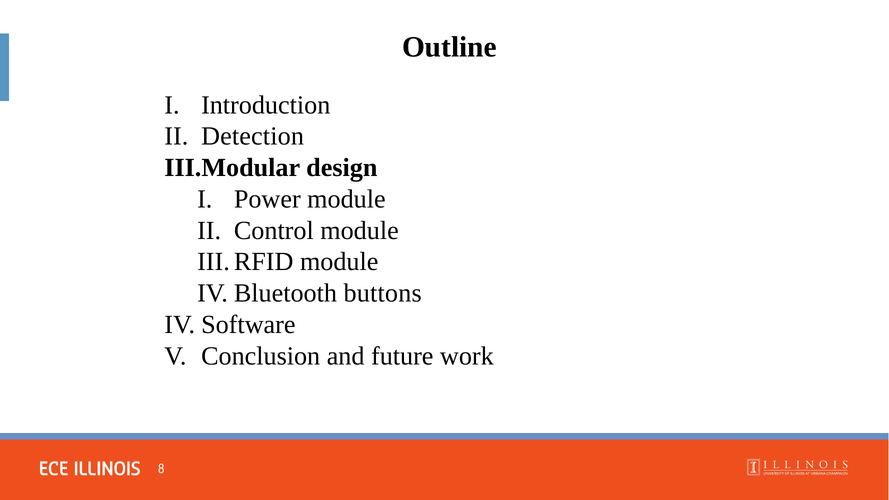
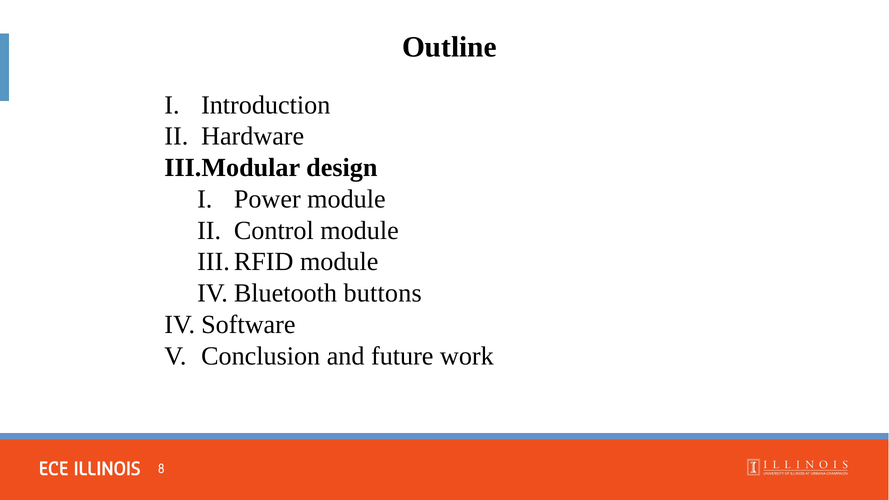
Detection: Detection -> Hardware (253, 136)
